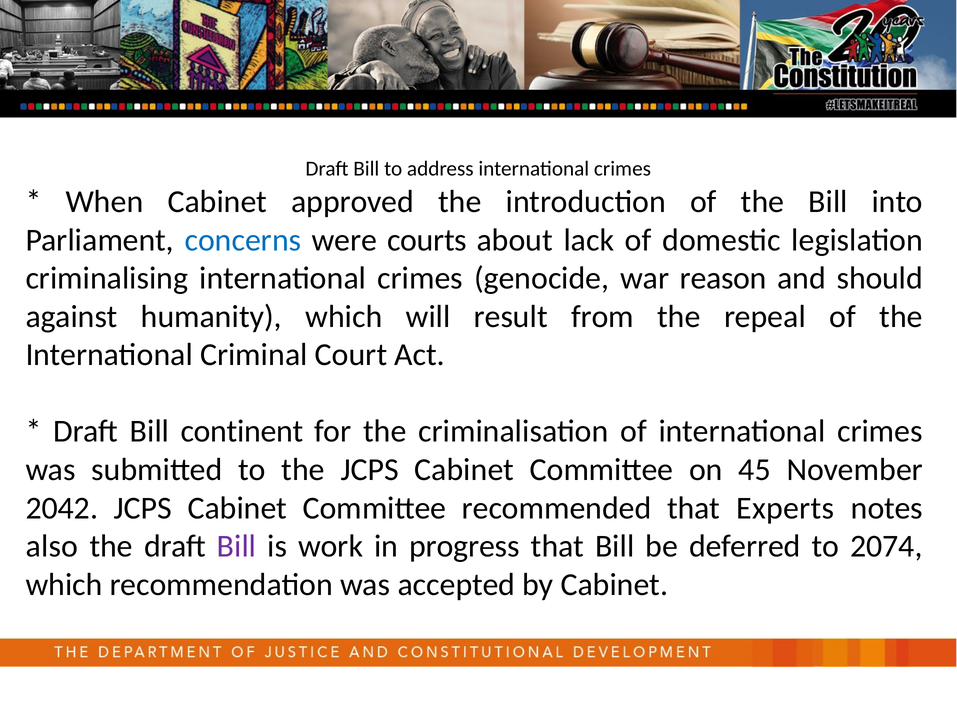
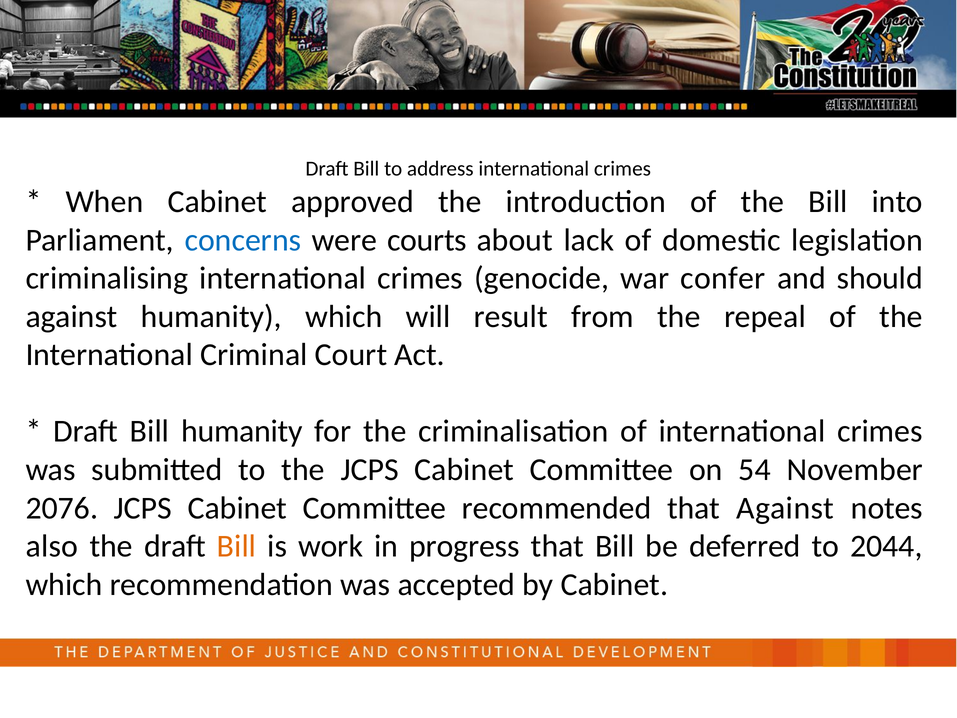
reason: reason -> confer (723, 278)
Bill continent: continent -> humanity (242, 431)
45: 45 -> 54 (755, 470)
2042: 2042 -> 2076 (62, 508)
that Experts: Experts -> Against (785, 508)
Bill colour: purple -> orange (237, 546)
2074: 2074 -> 2044 (886, 546)
